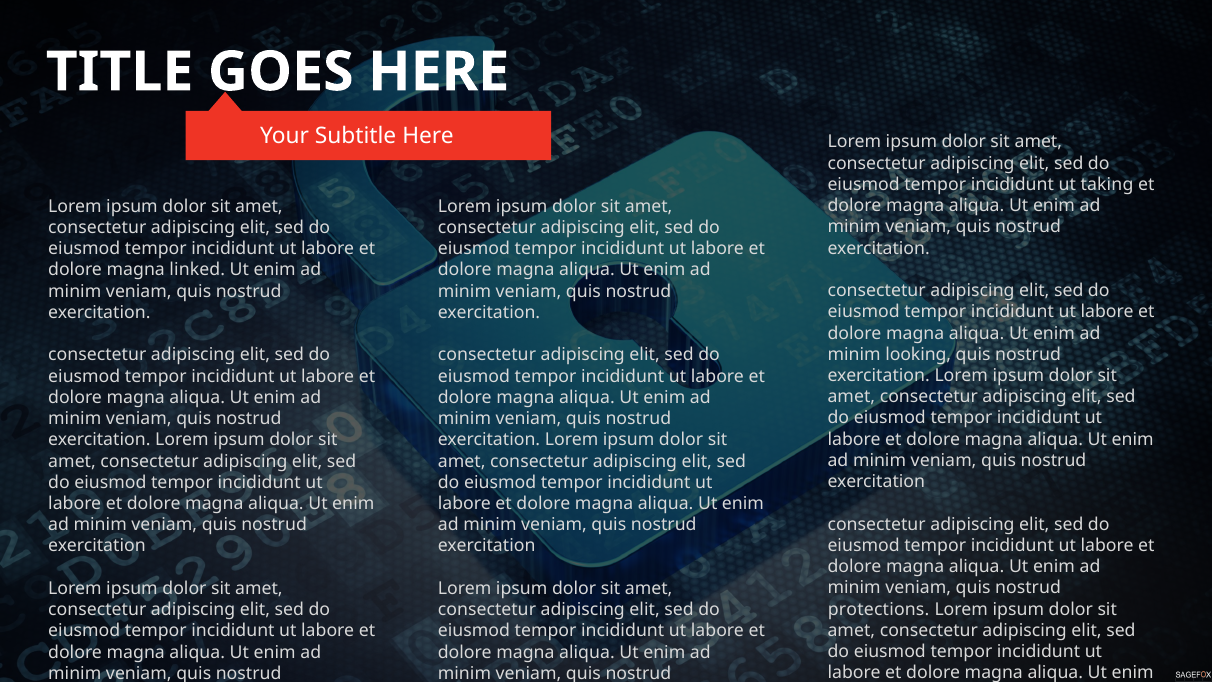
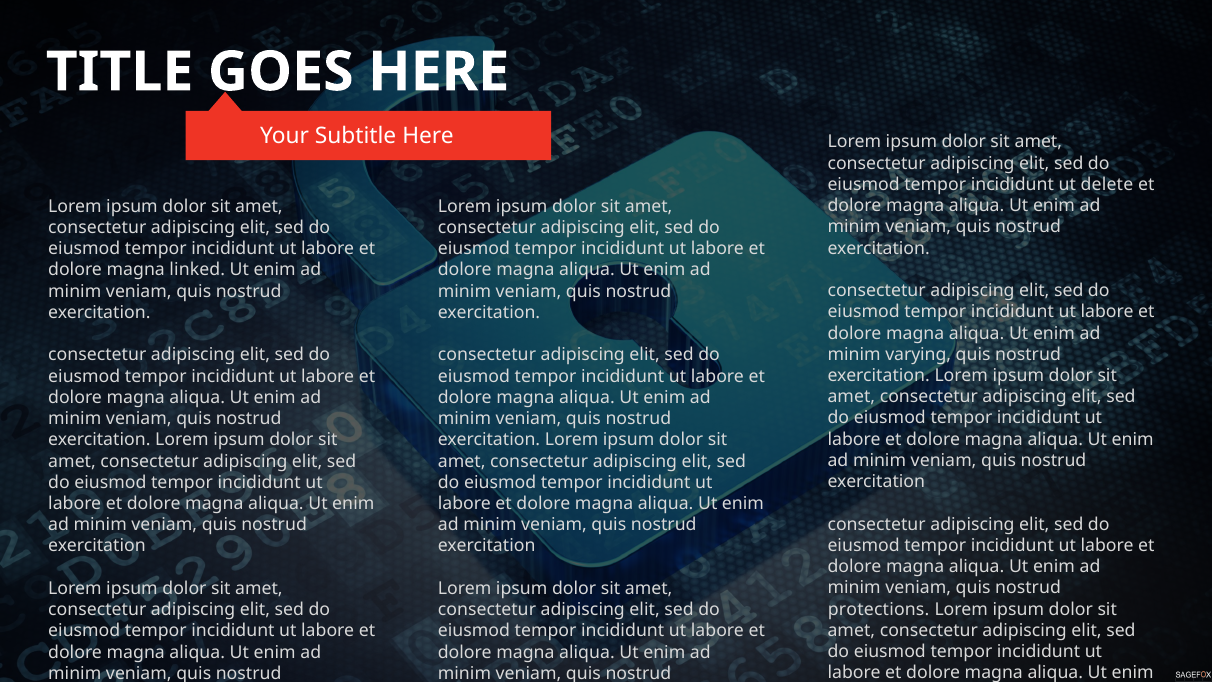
taking: taking -> delete (1107, 185)
looking: looking -> varying (918, 354)
